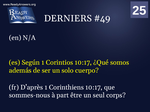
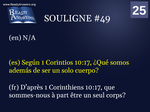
DERNIERS: DERNIERS -> SOULIGNE (68, 19)
